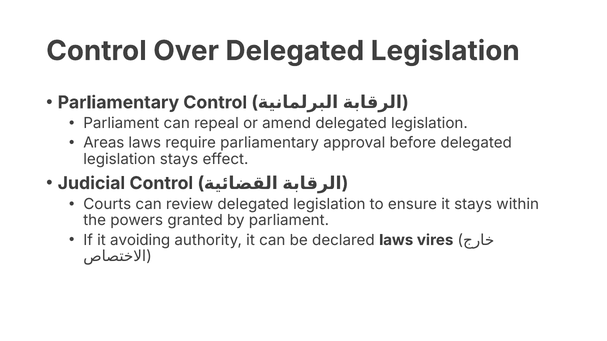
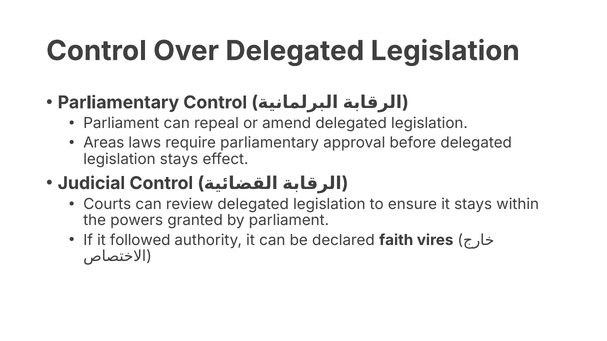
avoiding: avoiding -> followed (140, 240)
declared laws: laws -> faith (396, 240)
